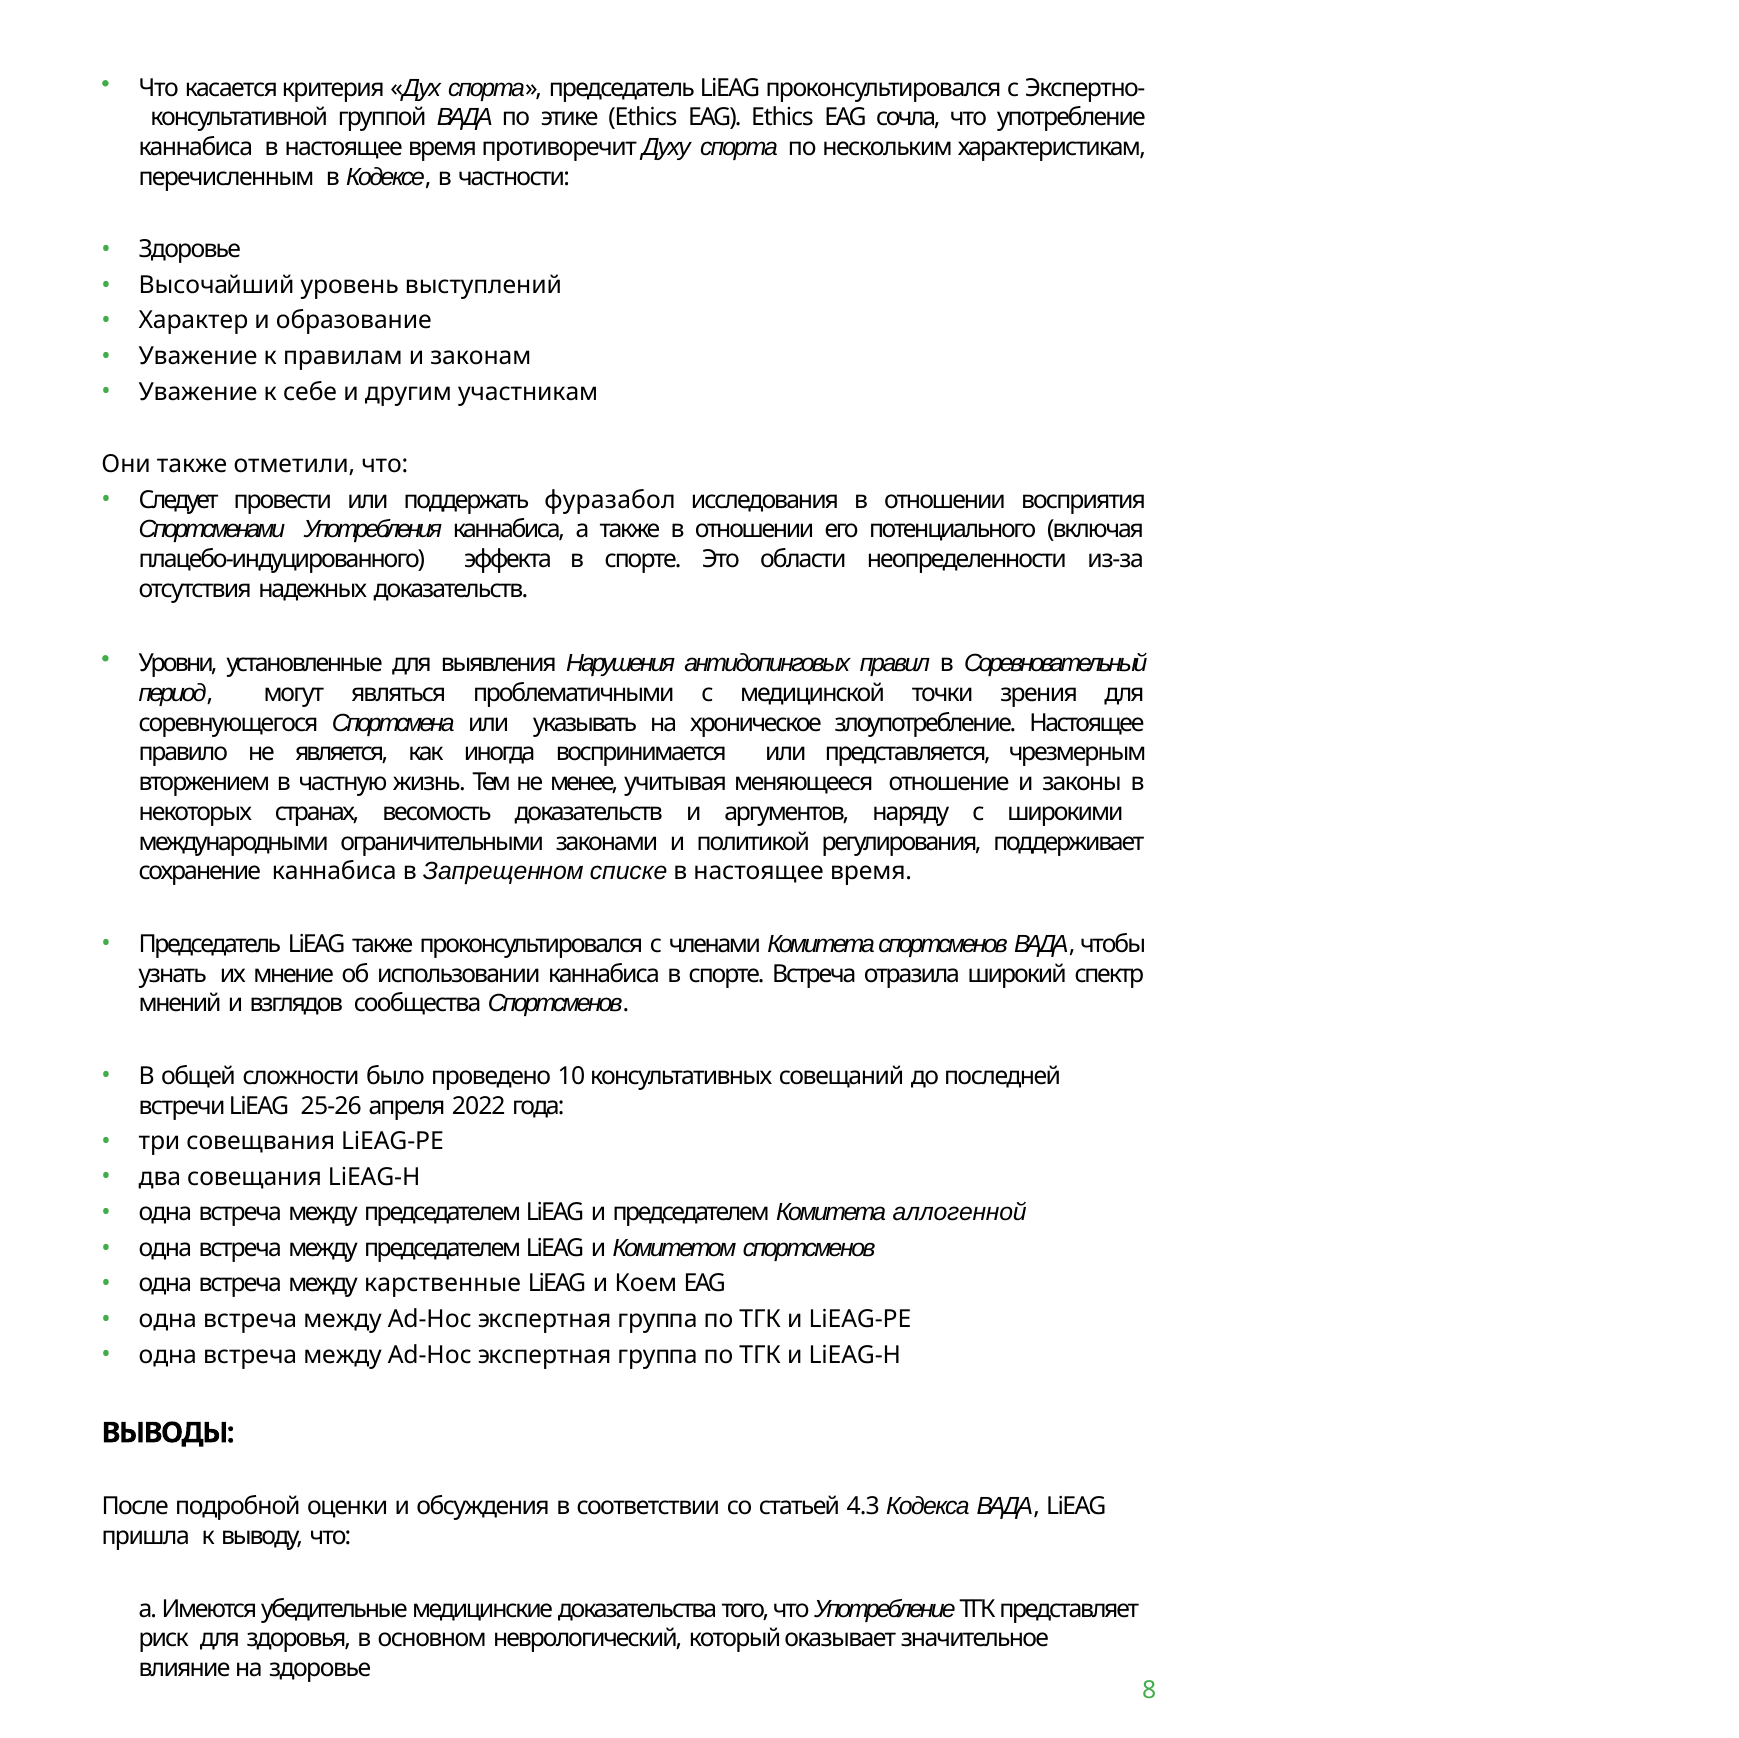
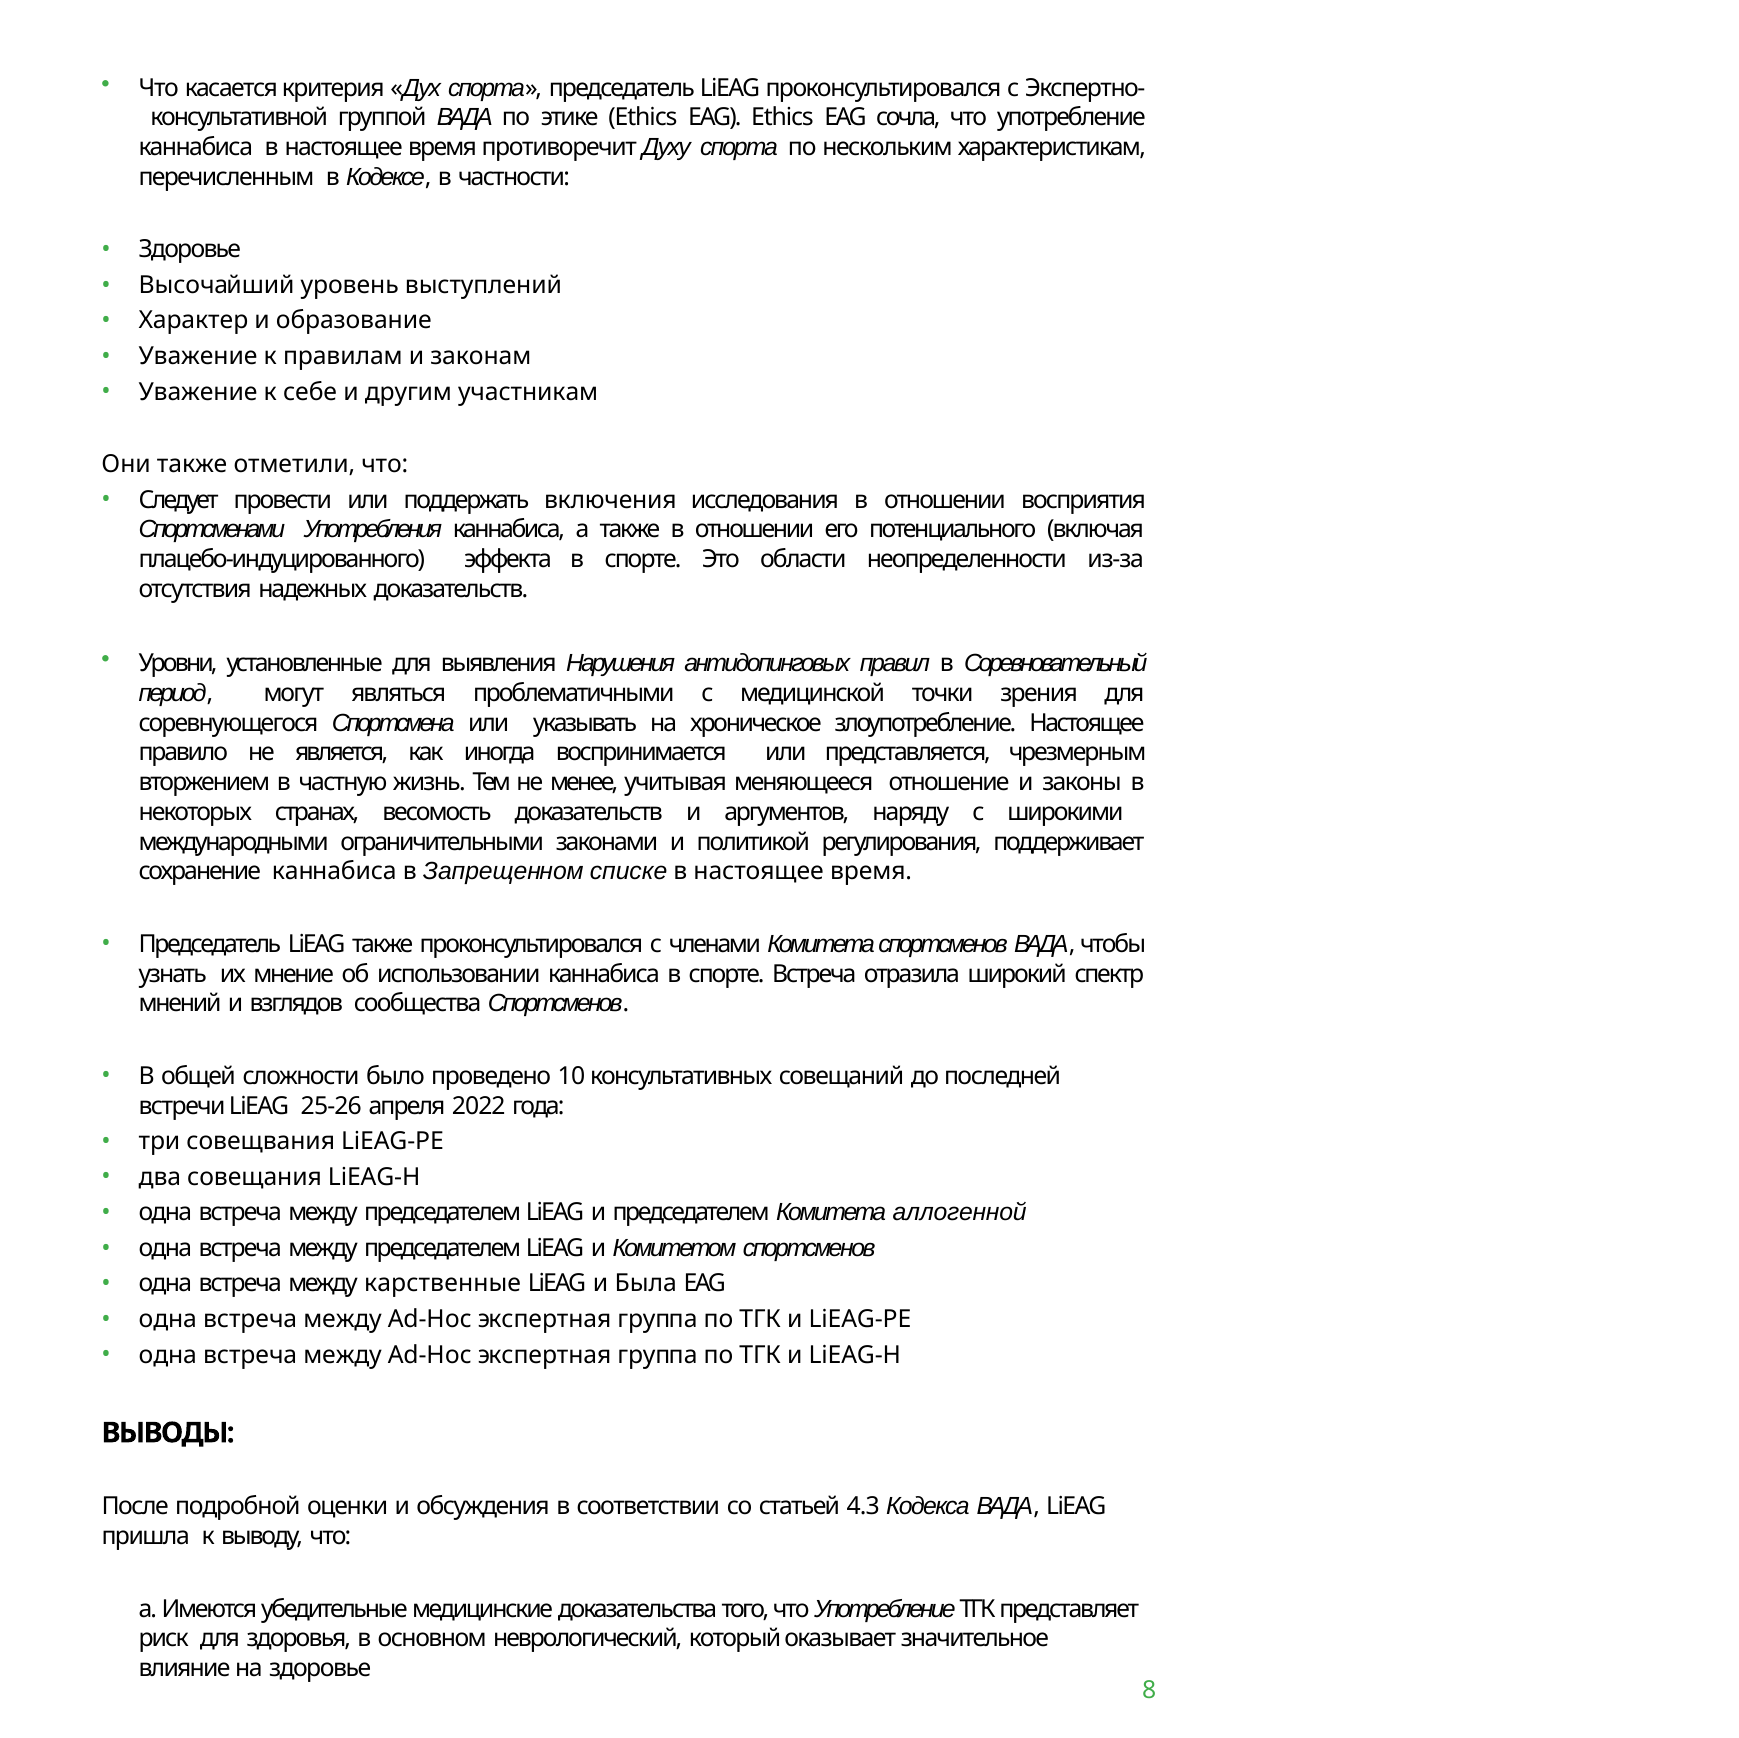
фуразабол: фуразабол -> включения (610, 500)
Коем: Коем -> Была (646, 1284)
